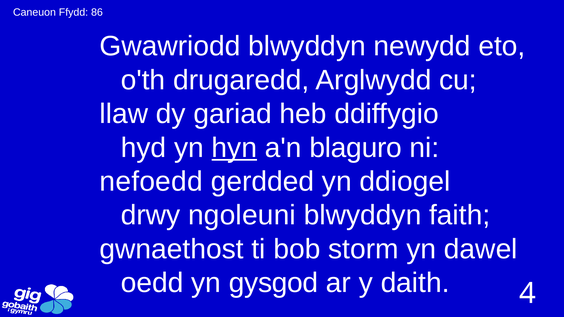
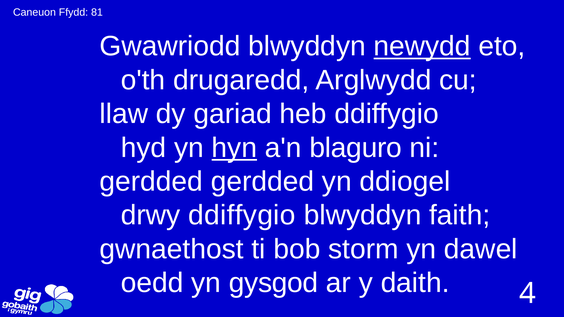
86: 86 -> 81 (97, 12)
newydd underline: none -> present (422, 46)
nefoedd: nefoedd -> gerdded (151, 182)
drwy ngoleuni: ngoleuni -> ddiffygio (242, 216)
